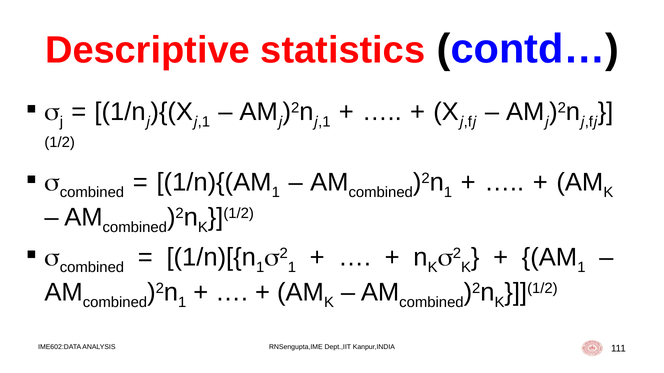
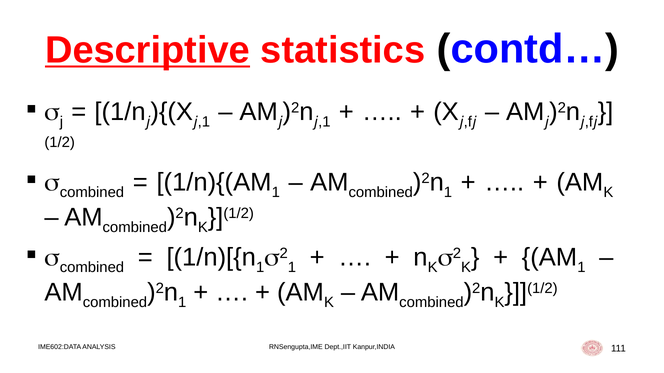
Descriptive underline: none -> present (148, 50)
